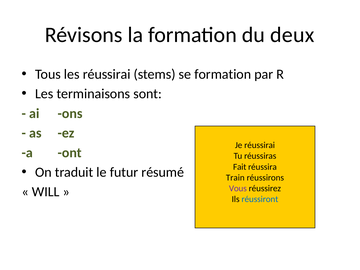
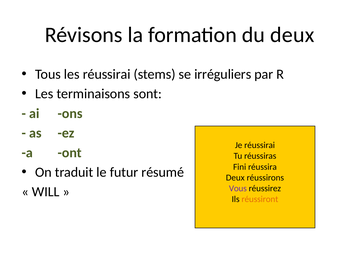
se formation: formation -> irréguliers (223, 74)
Fait: Fait -> Fini (240, 167)
Train: Train -> Deux (235, 178)
réussiront colour: blue -> orange (260, 199)
